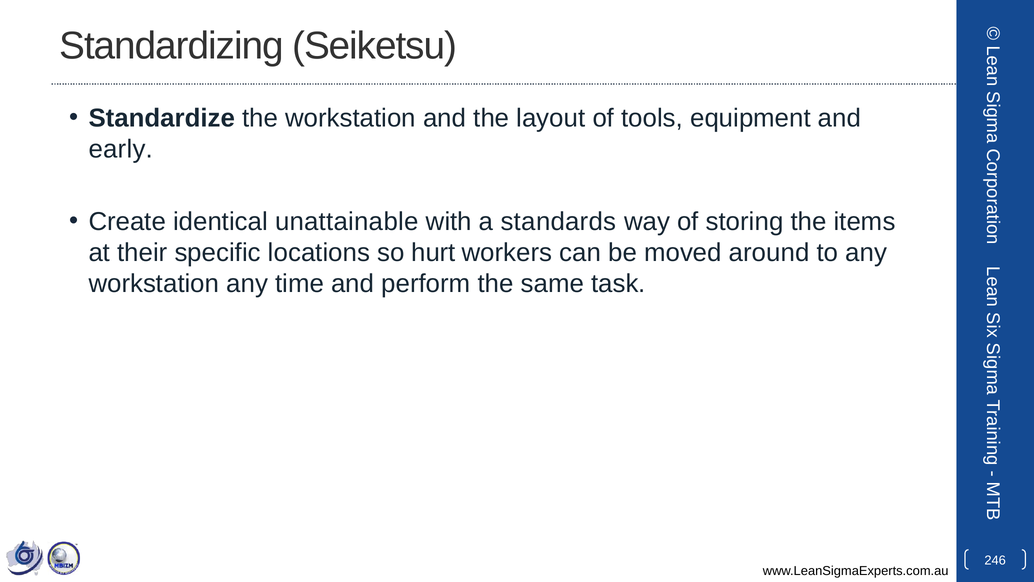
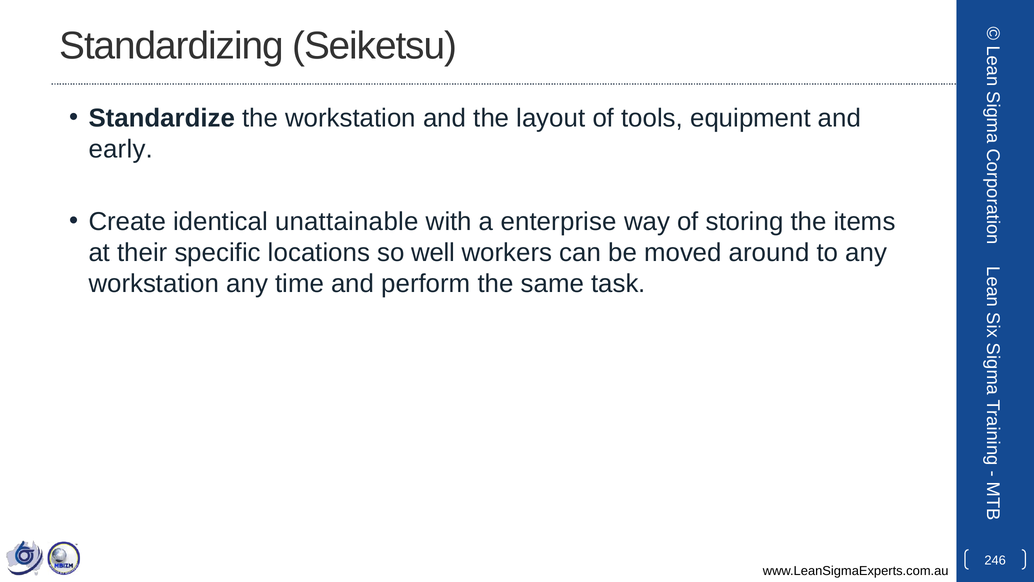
standards: standards -> enterprise (559, 222)
hurt: hurt -> well (433, 253)
